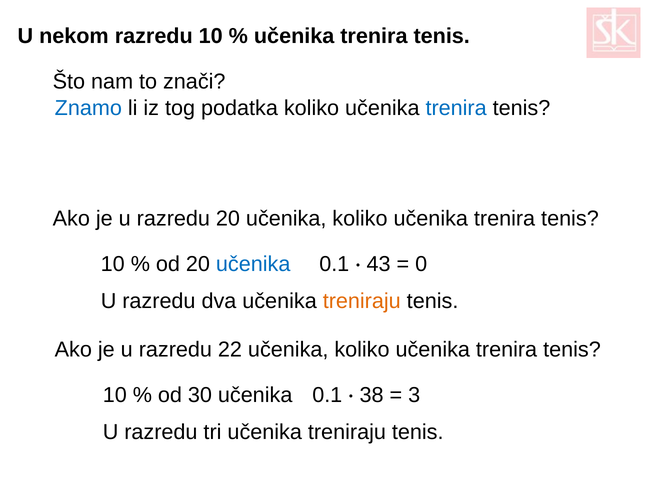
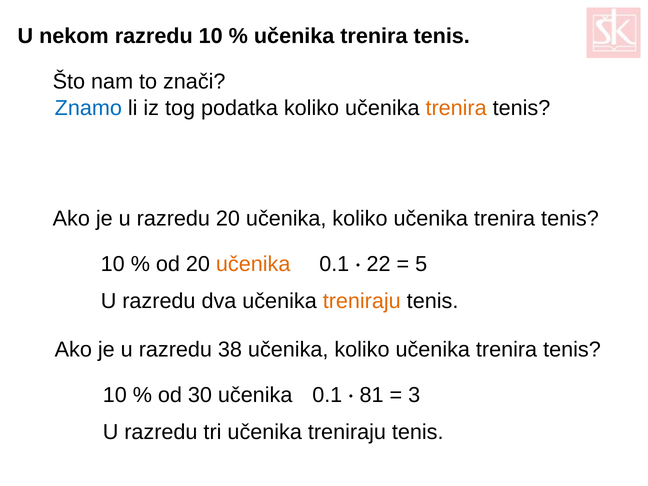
trenira colour: blue -> orange (456, 108)
učenika colour: blue -> orange (253, 264)
43: 43 -> 22 (379, 264)
0: 0 -> 5 (421, 264)
22: 22 -> 38 (230, 350)
38: 38 -> 81 (372, 395)
